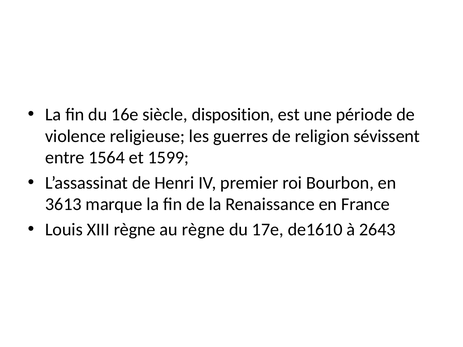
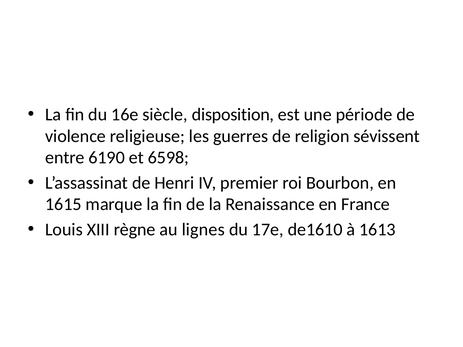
1564: 1564 -> 6190 (107, 158)
1599: 1599 -> 6598 (168, 158)
3613: 3613 -> 1615 (63, 205)
au règne: règne -> lignes (203, 230)
2643: 2643 -> 1613 (377, 230)
